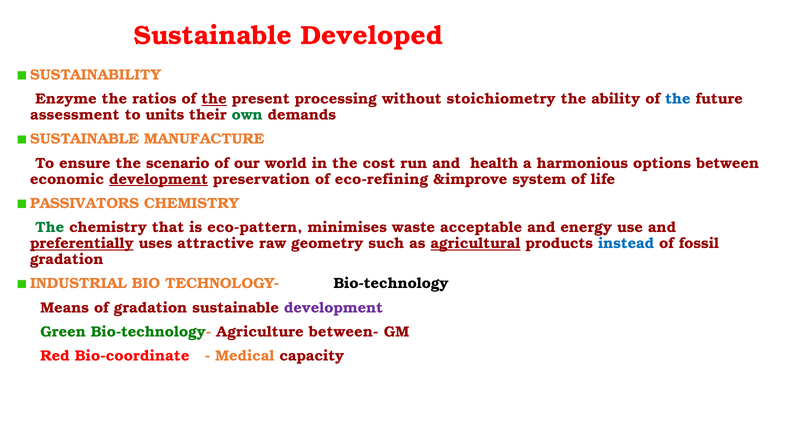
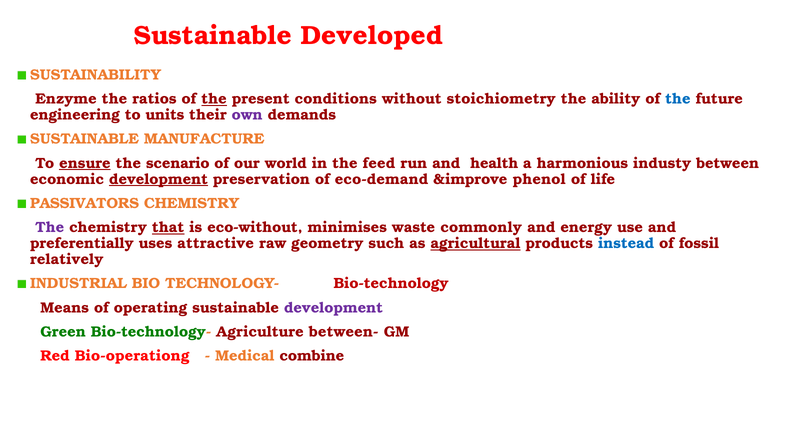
processing: processing -> conditions (336, 99)
assessment: assessment -> engineering (75, 115)
own colour: green -> purple (247, 115)
ensure underline: none -> present (85, 163)
cost: cost -> feed (379, 163)
options: options -> industy (662, 163)
eco-refining: eco-refining -> eco-demand (382, 179)
system: system -> phenol (539, 179)
The colour: green -> purple (50, 227)
that underline: none -> present (168, 227)
eco-pattern: eco-pattern -> eco-without (255, 227)
acceptable: acceptable -> commonly (481, 227)
preferentially underline: present -> none (82, 243)
gradation: gradation -> relatively (67, 259)
Bio-technology colour: black -> red (391, 283)
of gradation: gradation -> operating (151, 308)
Bio-coordinate: Bio-coordinate -> Bio-operationg (132, 356)
capacity: capacity -> combine (312, 356)
